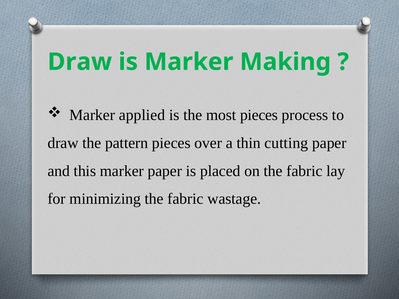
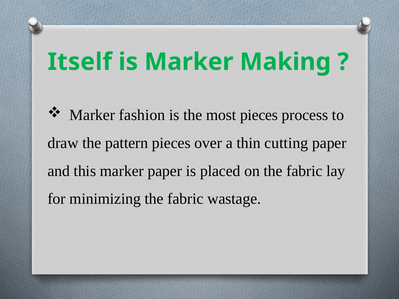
Draw: Draw -> Itself (80, 62)
applied: applied -> fashion (142, 115)
